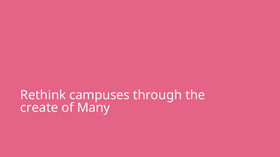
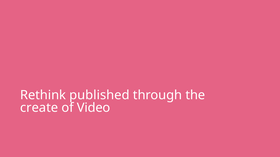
campuses: campuses -> published (99, 95)
Many: Many -> Video (94, 108)
